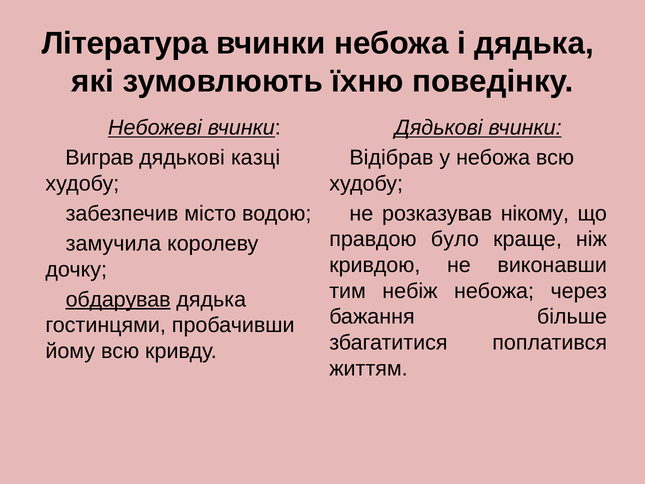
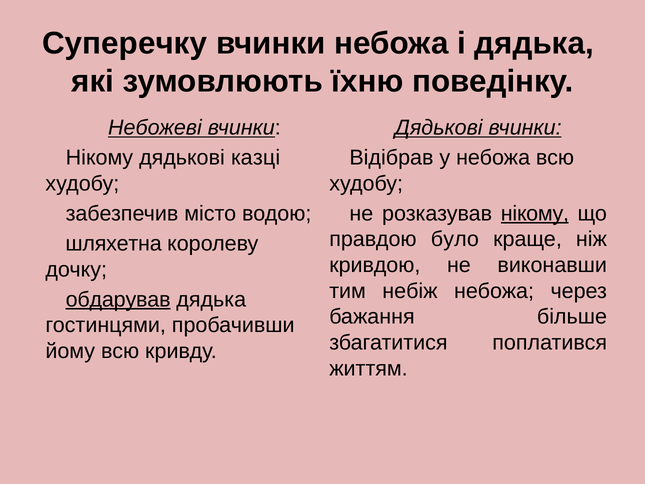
Література: Література -> Суперечку (125, 44)
Виграв: Виграв -> Нікому (99, 158)
нікому underline: none -> present (535, 213)
замучила: замучила -> шляхетна (114, 244)
